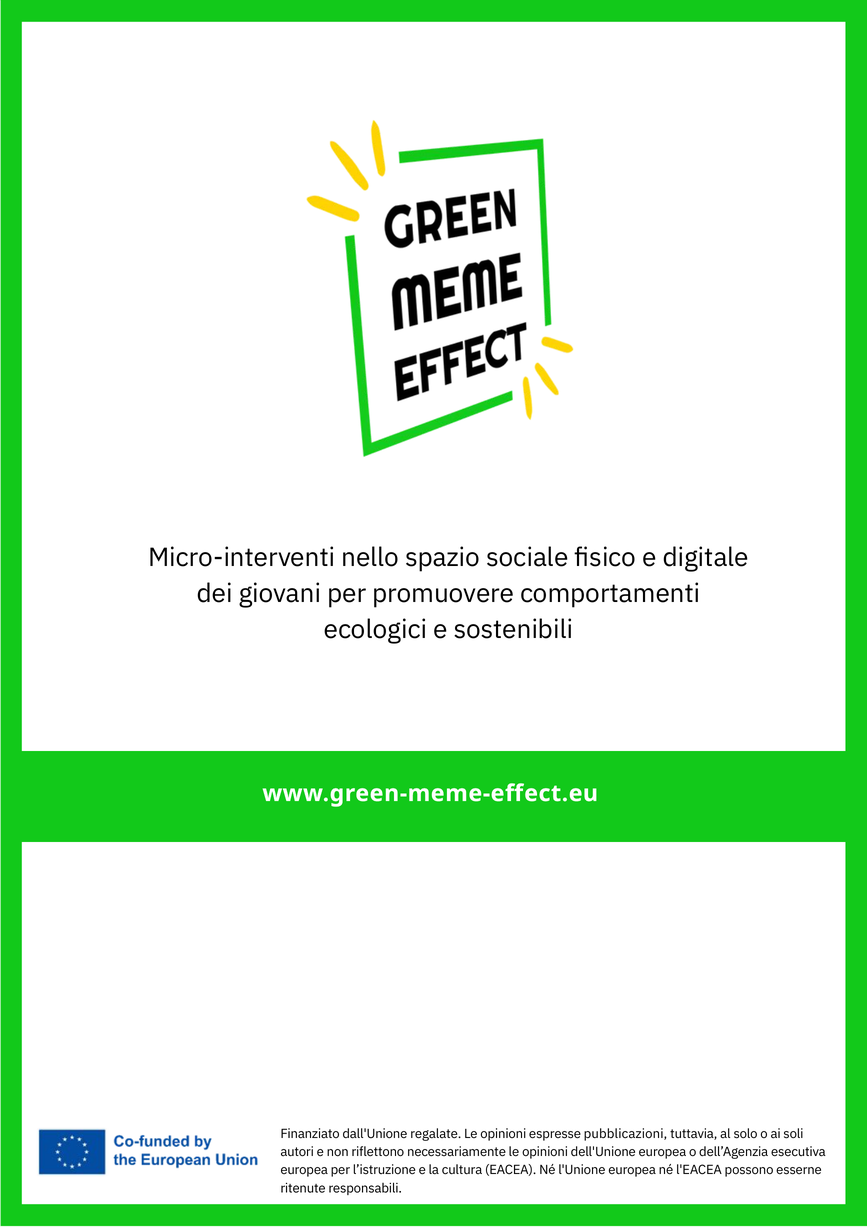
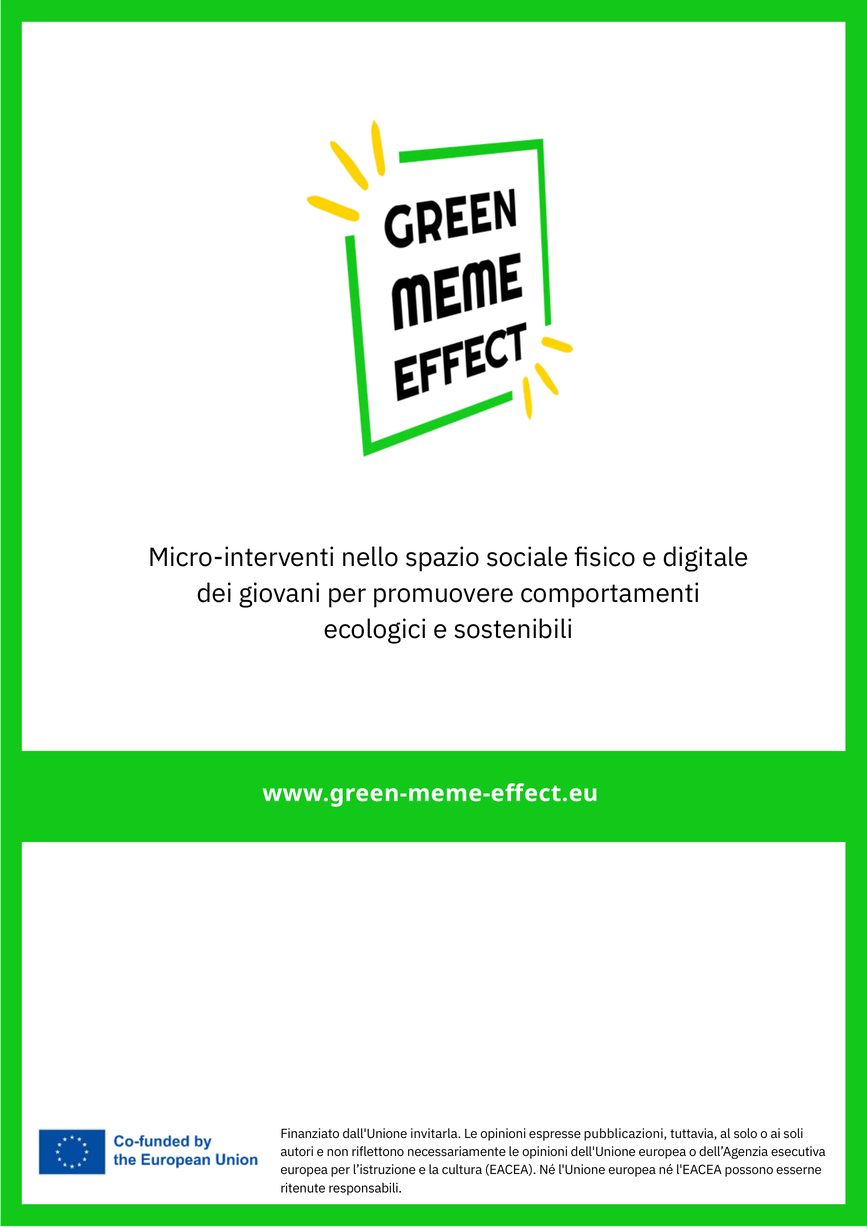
regalate: regalate -> invitarla (436, 1134)
